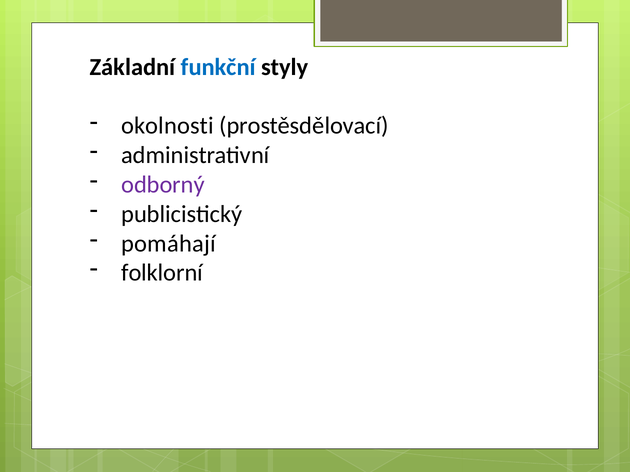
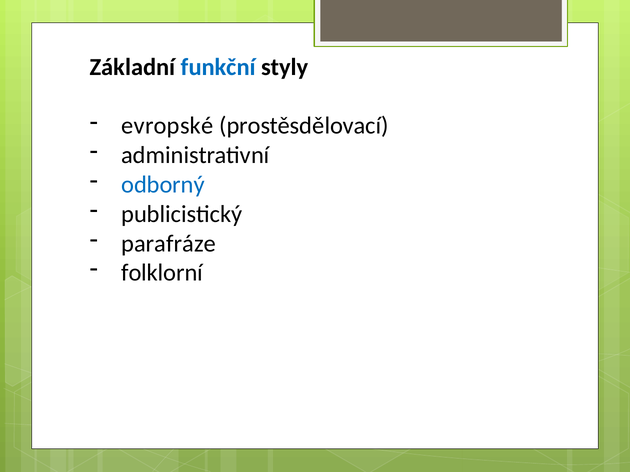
okolnosti: okolnosti -> evropské (167, 126)
odborný colour: purple -> blue (163, 185)
pomáhají: pomáhají -> parafráze (169, 244)
